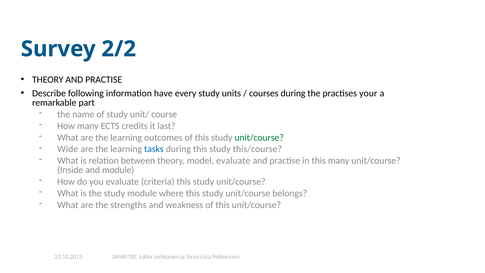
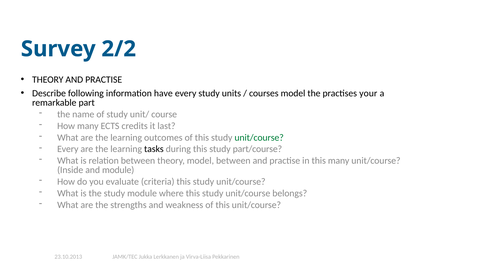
courses during: during -> model (293, 93)
Wide: Wide -> Every (68, 149)
tasks colour: blue -> black (154, 149)
this/course: this/course -> part/course (257, 149)
model evaluate: evaluate -> between (233, 161)
